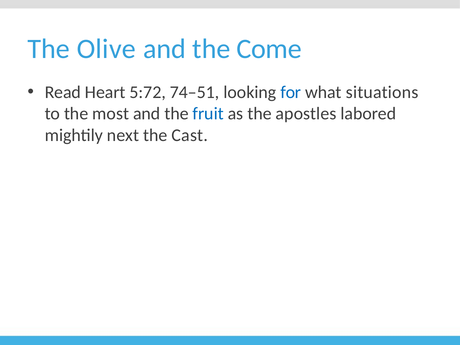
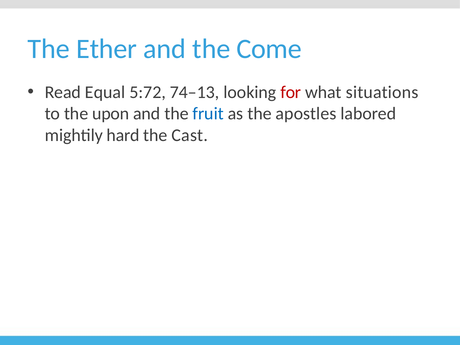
Olive: Olive -> Ether (107, 49)
Heart: Heart -> Equal (105, 92)
74–51: 74–51 -> 74–13 (195, 92)
for colour: blue -> red (291, 92)
most: most -> upon (111, 114)
next: next -> hard (123, 135)
